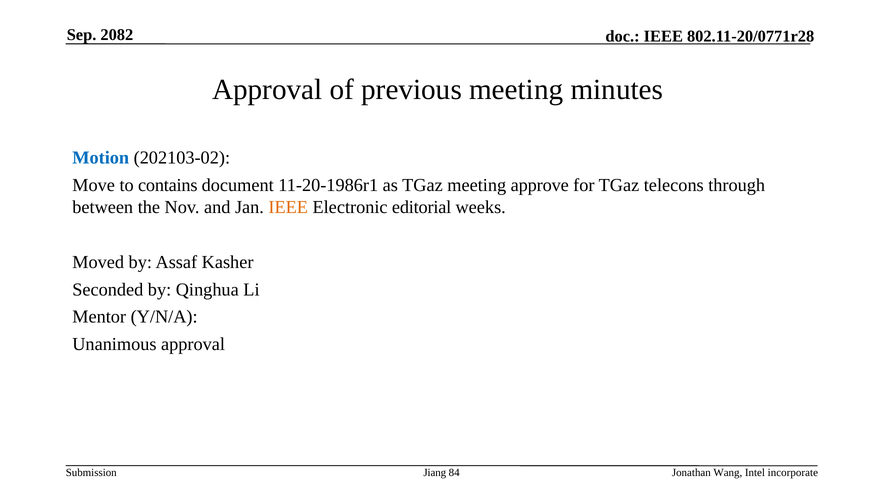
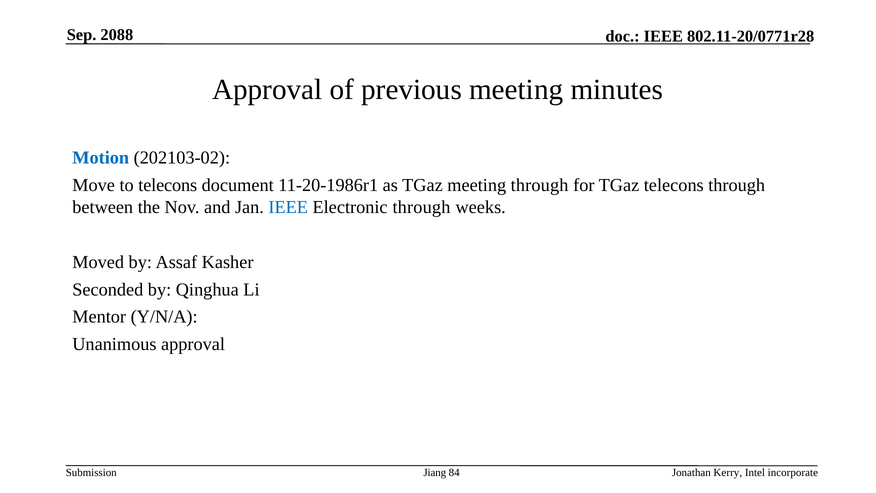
2082: 2082 -> 2088 (117, 35)
to contains: contains -> telecons (168, 185)
meeting approve: approve -> through (540, 185)
IEEE colour: orange -> blue (288, 207)
Electronic editorial: editorial -> through (421, 207)
Wang: Wang -> Kerry (728, 473)
